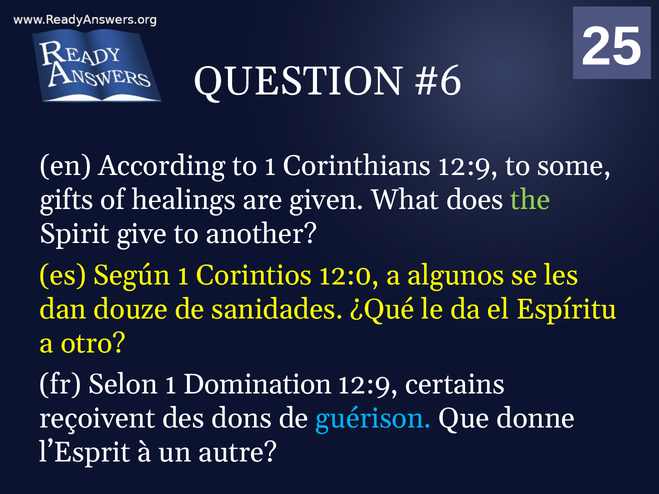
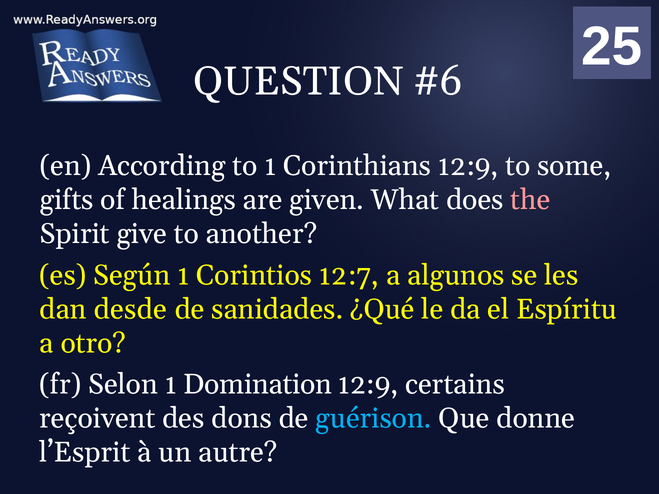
the colour: light green -> pink (530, 200)
12:0: 12:0 -> 12:7 (349, 275)
douze: douze -> desde (130, 309)
